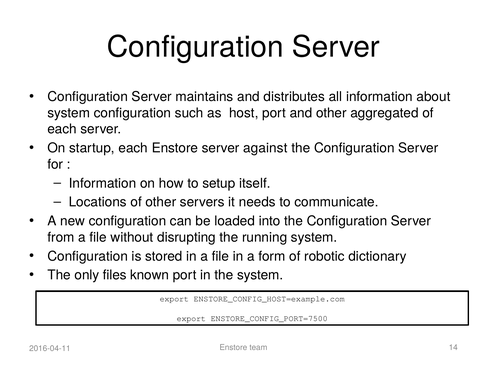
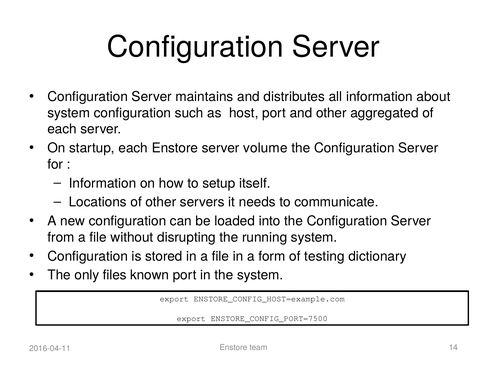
against: against -> volume (265, 148)
robotic: robotic -> testing (324, 256)
